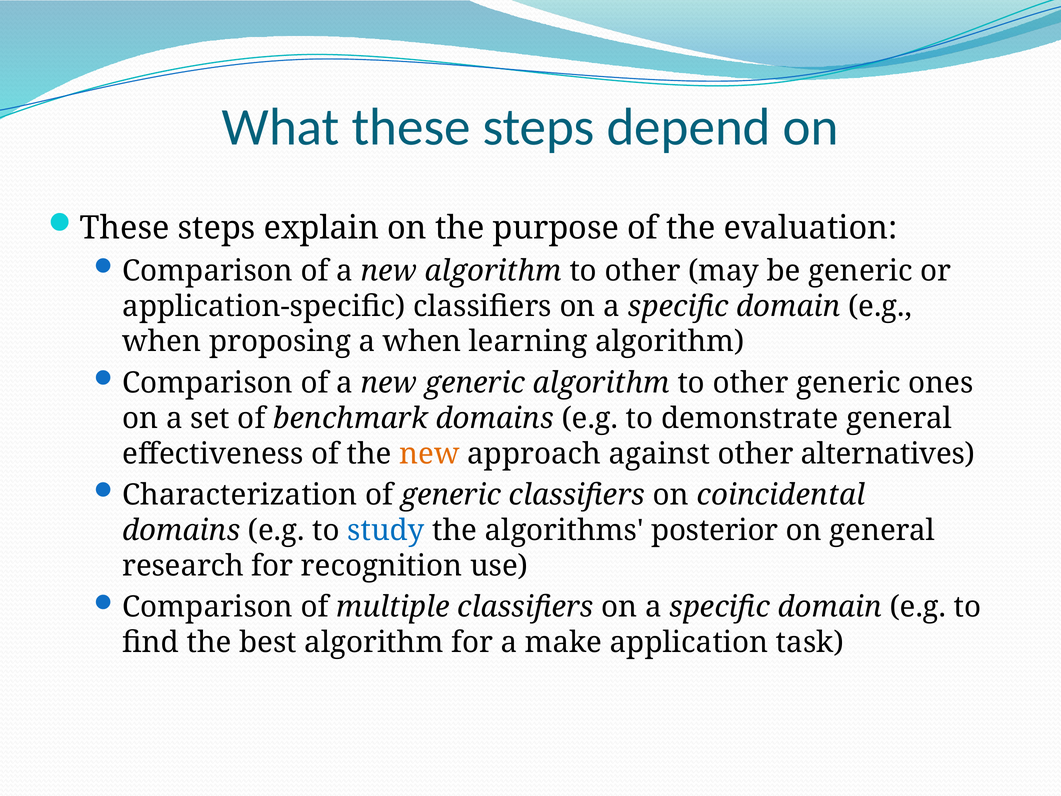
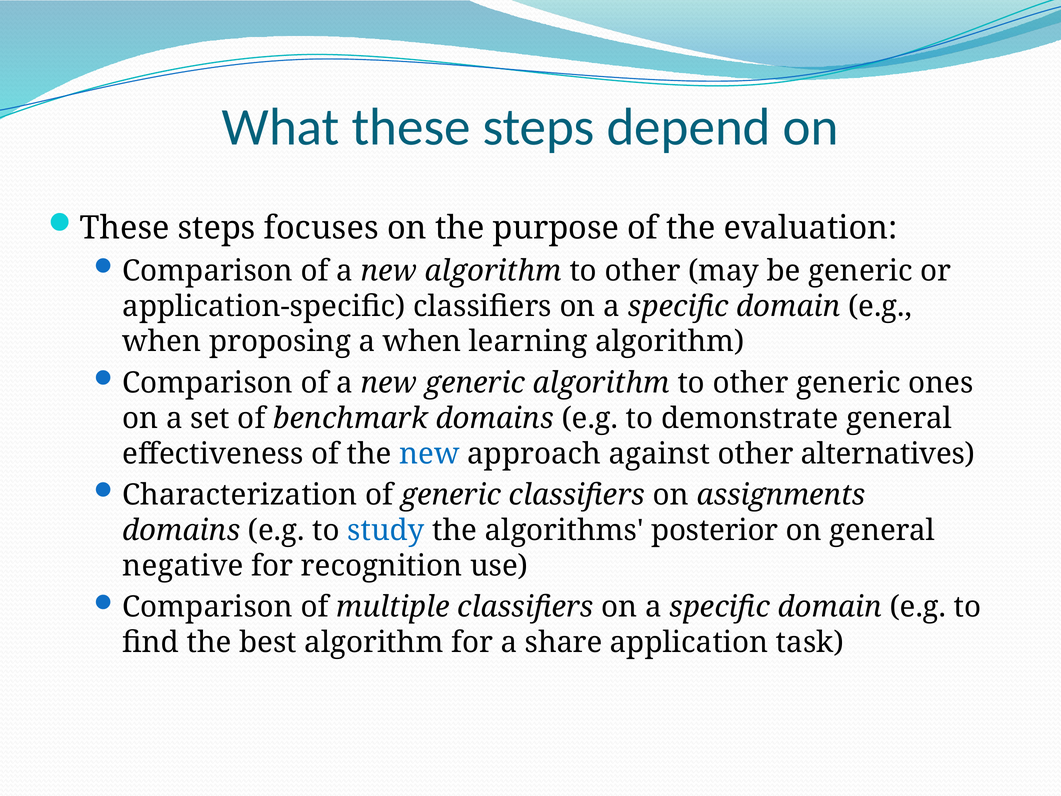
explain: explain -> focuses (321, 228)
new colour: orange -> blue (430, 454)
coincidental: coincidental -> assignments (781, 495)
research: research -> negative (183, 566)
make: make -> share (564, 642)
